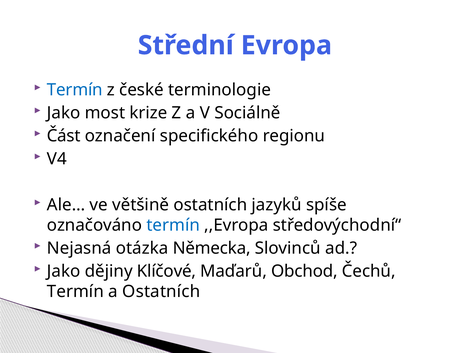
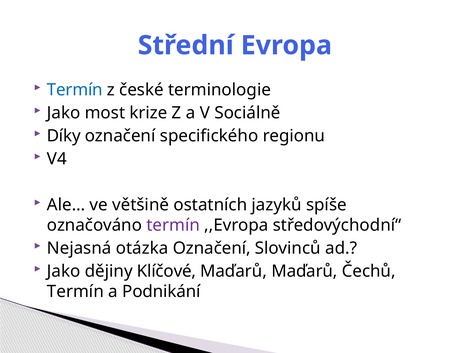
Část: Část -> Díky (64, 136)
termín colour: blue -> purple (173, 225)
otázka Německa: Německa -> Označení (212, 248)
Maďarů Obchod: Obchod -> Maďarů (304, 271)
a Ostatních: Ostatních -> Podnikání (161, 291)
